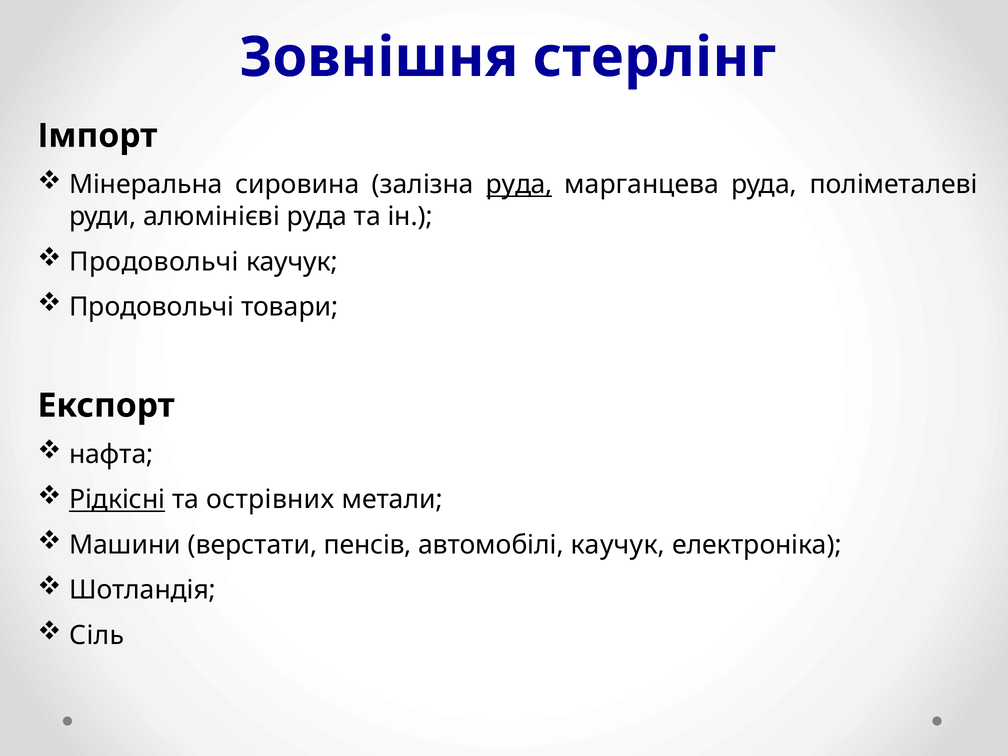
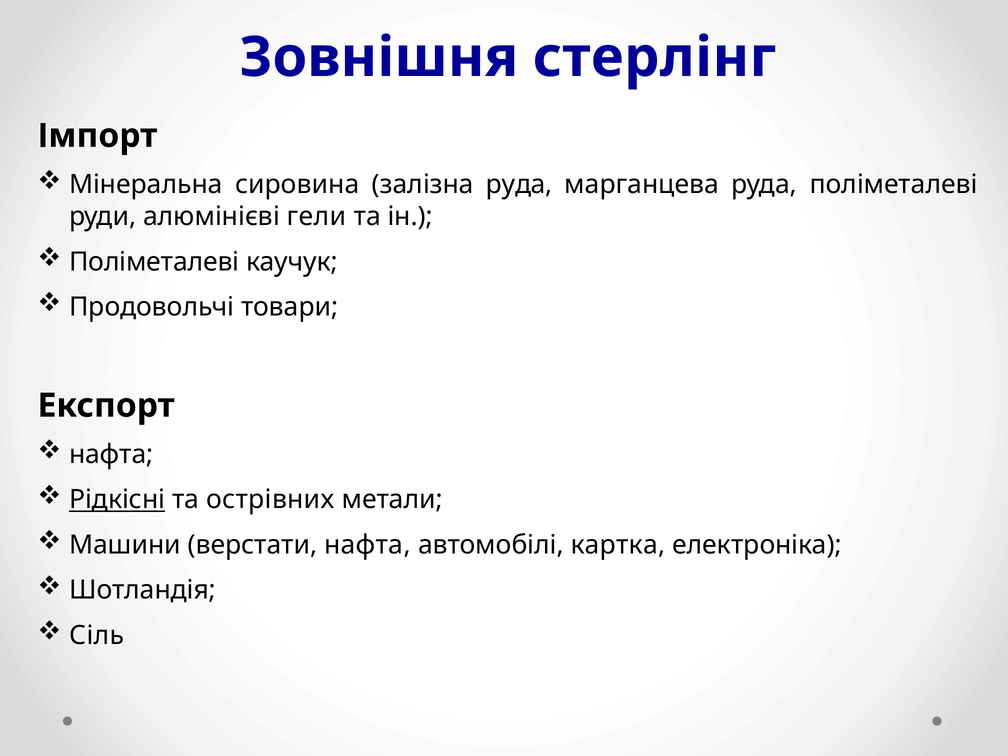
руда underline: present -> none (519, 185)
алюмінієві руда: руда -> гели (317, 217)
Продовольчі: Продовольчі -> Поліметалеві (154, 262)
верстати пенсів: пенсів -> нафта (368, 545)
автомобілі каучук: каучук -> картка (618, 545)
